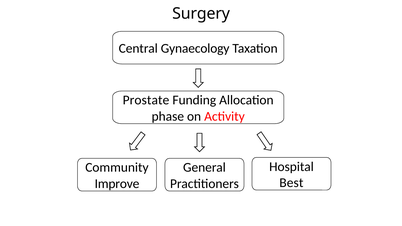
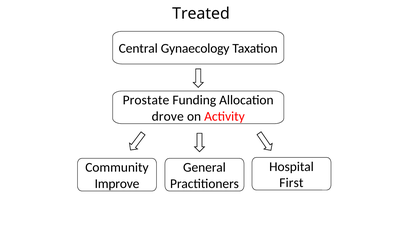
Surgery: Surgery -> Treated (201, 14)
phase: phase -> drove (168, 116)
Best: Best -> First (291, 183)
